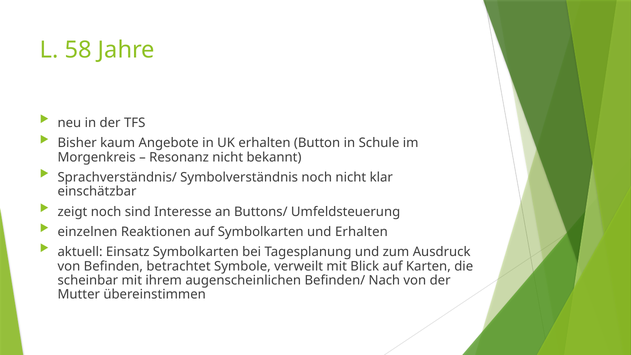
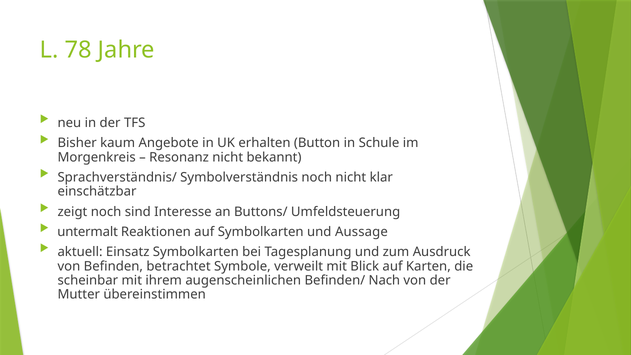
58: 58 -> 78 (78, 50)
einzelnen: einzelnen -> untermalt (88, 232)
und Erhalten: Erhalten -> Aussage (361, 232)
